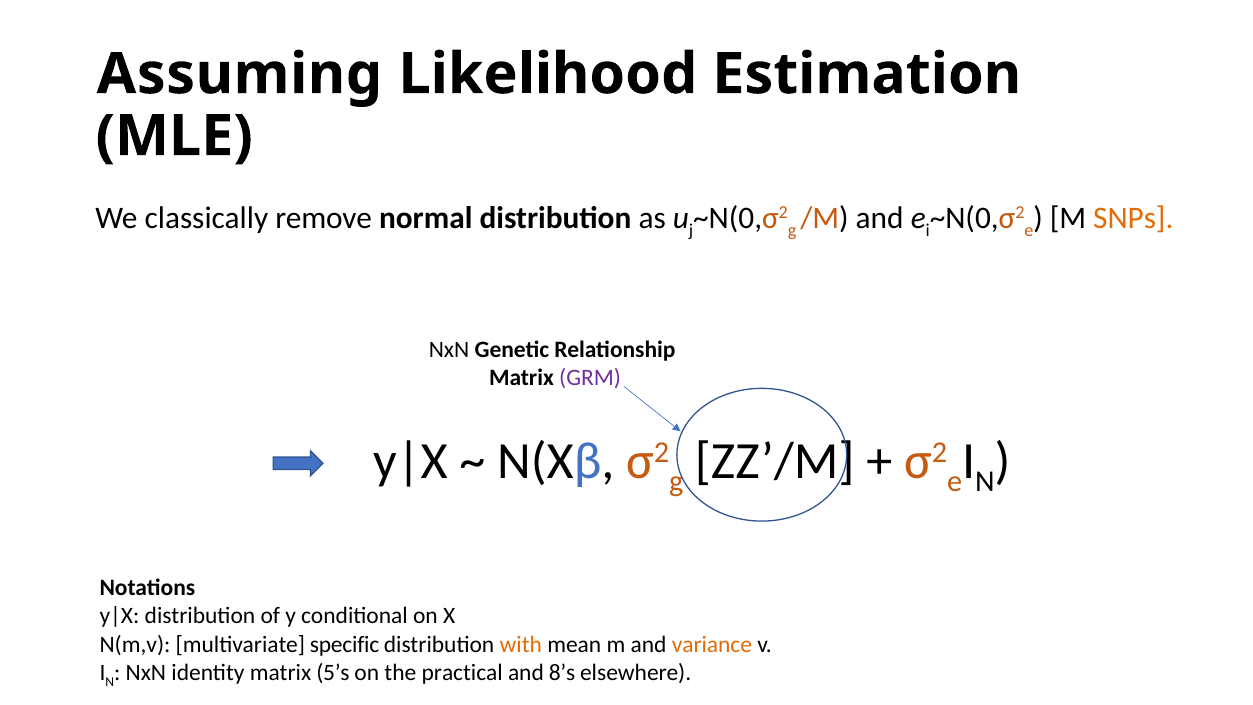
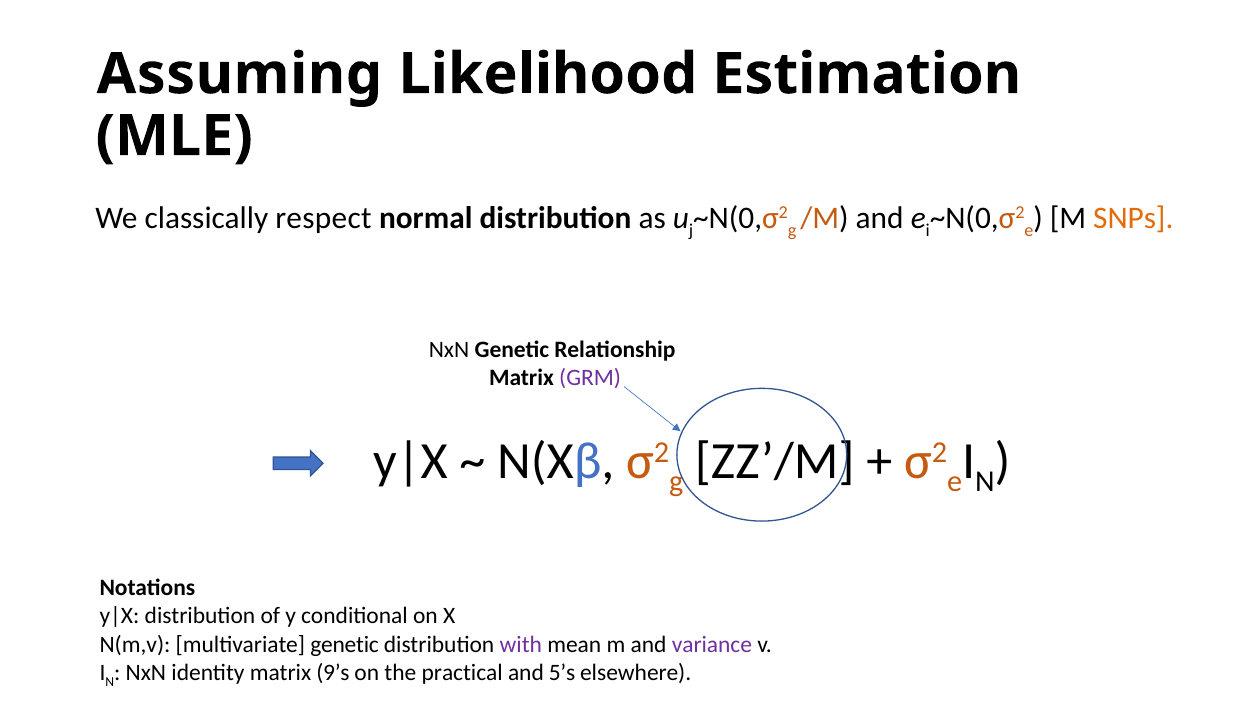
remove: remove -> respect (323, 218)
multivariate specific: specific -> genetic (345, 644)
with colour: orange -> purple (521, 644)
variance colour: orange -> purple (712, 644)
5’s: 5’s -> 9’s (333, 672)
8’s: 8’s -> 5’s (562, 672)
